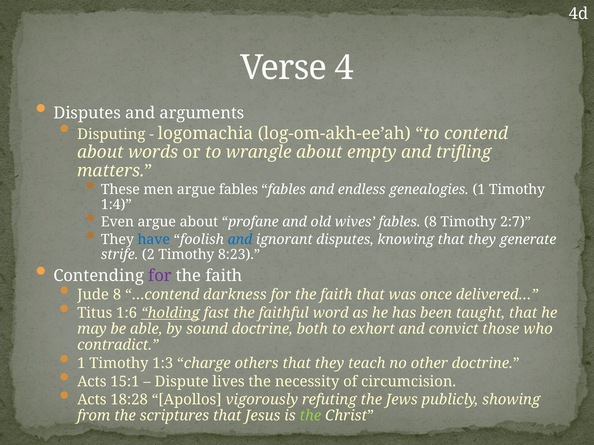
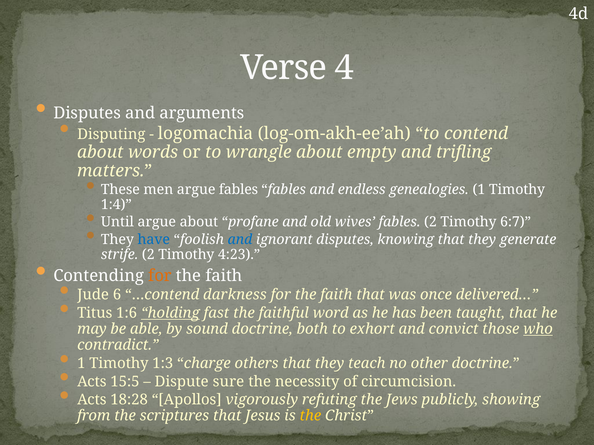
Even: Even -> Until (117, 222)
fables 8: 8 -> 2 (430, 222)
2:7: 2:7 -> 6:7 (516, 222)
8:23: 8:23 -> 4:23 (239, 255)
for colour: purple -> orange (160, 276)
Jude 8: 8 -> 6 (117, 295)
who underline: none -> present (538, 329)
15:1: 15:1 -> 15:5 (125, 382)
lives: lives -> sure (228, 382)
the colour: light green -> yellow (310, 416)
